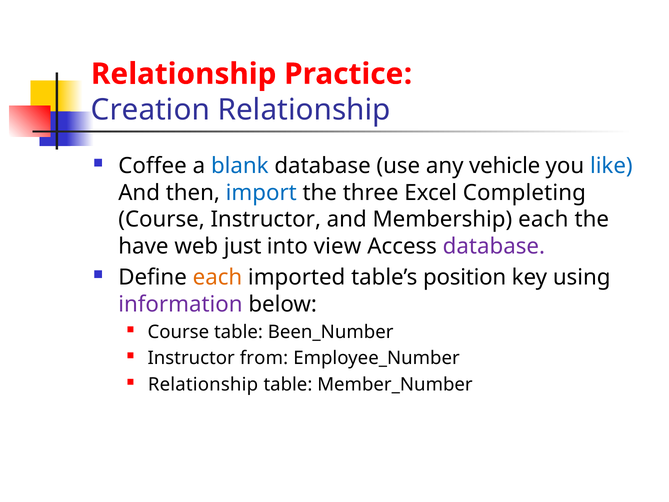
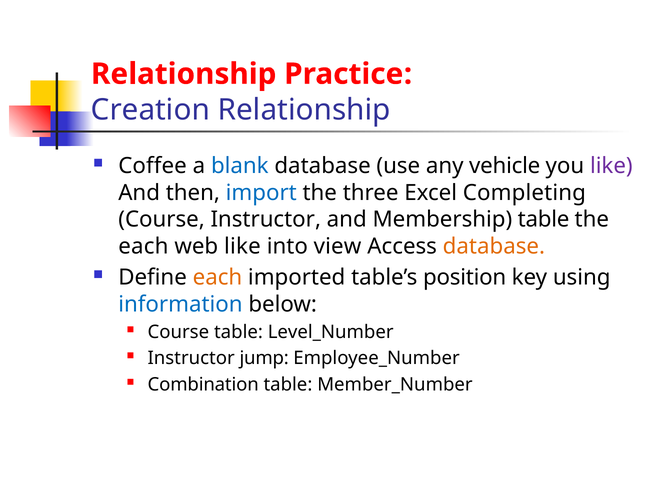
like colour: blue -> purple (611, 166)
Membership each: each -> table (544, 219)
have: have -> each (143, 246)
web just: just -> like (242, 246)
database colour: purple -> orange (494, 246)
information colour: purple -> blue (180, 304)
Been_Number: Been_Number -> Level_Number (331, 332)
from: from -> jump (264, 358)
Relationship: Relationship -> Combination (203, 384)
